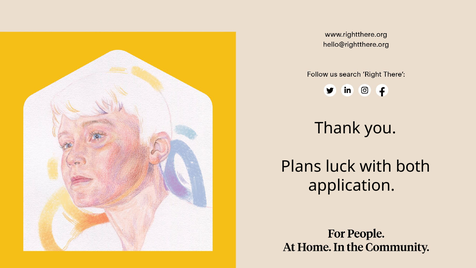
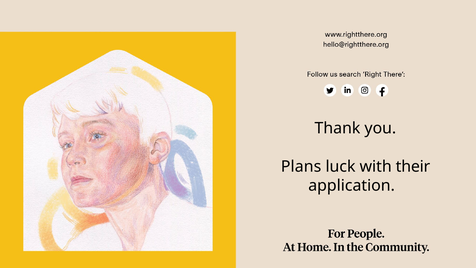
both: both -> their (413, 166)
